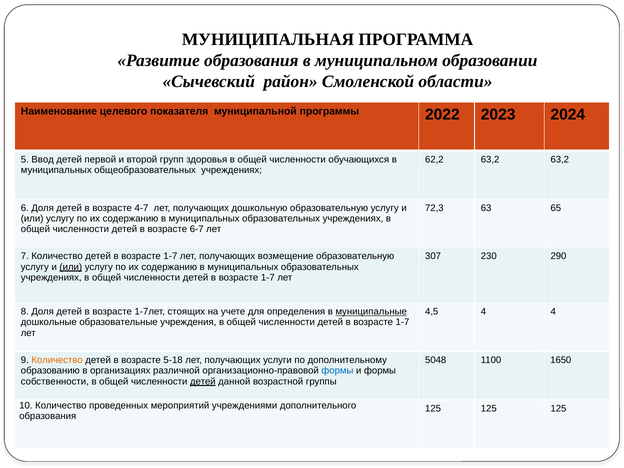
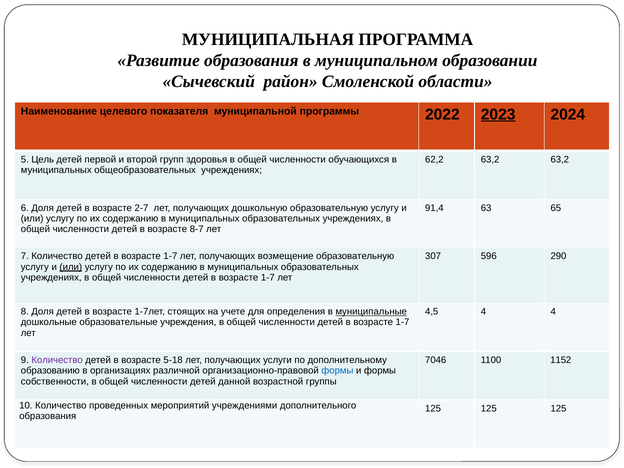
2023 underline: none -> present (498, 114)
Ввод: Ввод -> Цель (43, 159)
4-7: 4-7 -> 2-7 (141, 208)
72,3: 72,3 -> 91,4 (434, 208)
6-7: 6-7 -> 8-7 (197, 229)
230: 230 -> 596 (489, 256)
Количество colour: orange -> purple (57, 360)
5048: 5048 -> 7046 (436, 360)
1650: 1650 -> 1152 (561, 360)
детей underline: present -> none (203, 381)
